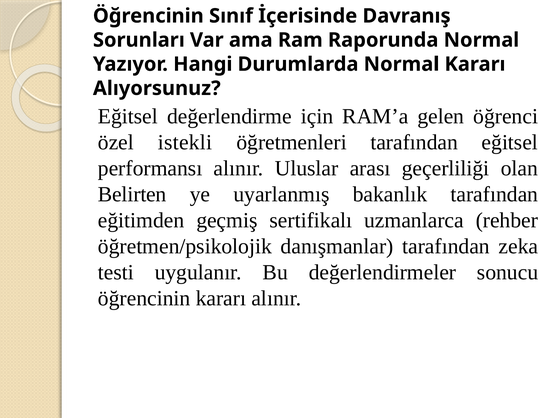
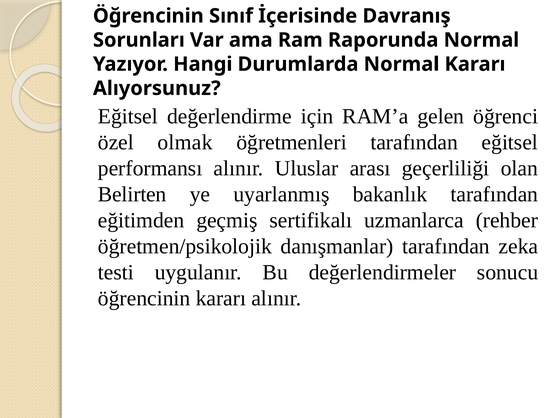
istekli: istekli -> olmak (185, 142)
